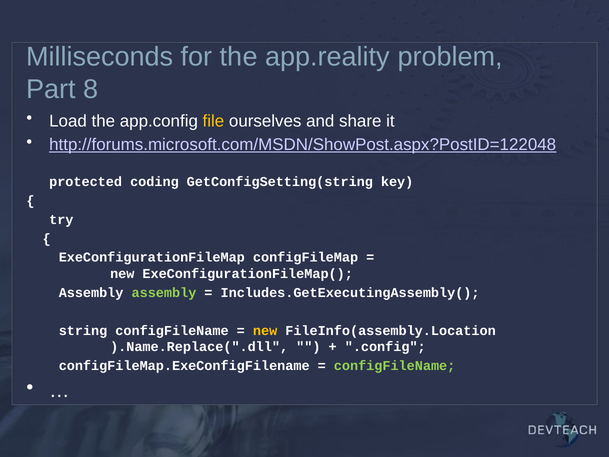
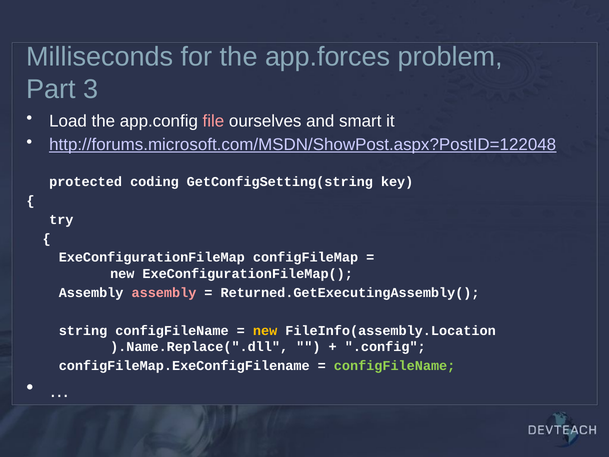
app.reality: app.reality -> app.forces (328, 57)
8: 8 -> 3 (91, 89)
file colour: yellow -> pink (213, 121)
share: share -> smart (360, 121)
assembly colour: light green -> pink (164, 293)
Includes.GetExecutingAssembly(: Includes.GetExecutingAssembly( -> Returned.GetExecutingAssembly( (350, 293)
